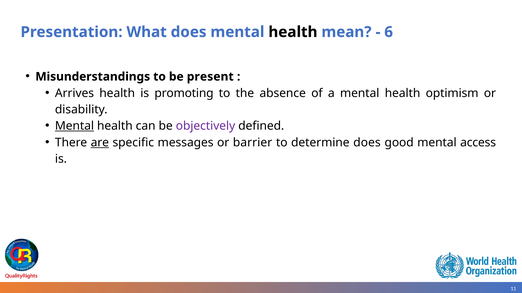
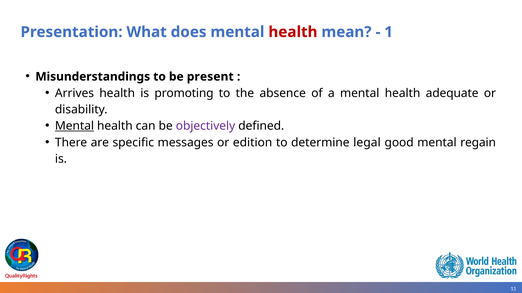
health colour: black -> red (293, 32)
6: 6 -> 1 (389, 32)
optimism: optimism -> adequate (452, 93)
are underline: present -> none (100, 143)
barrier: barrier -> edition (253, 143)
determine does: does -> legal (367, 143)
access: access -> regain (478, 143)
